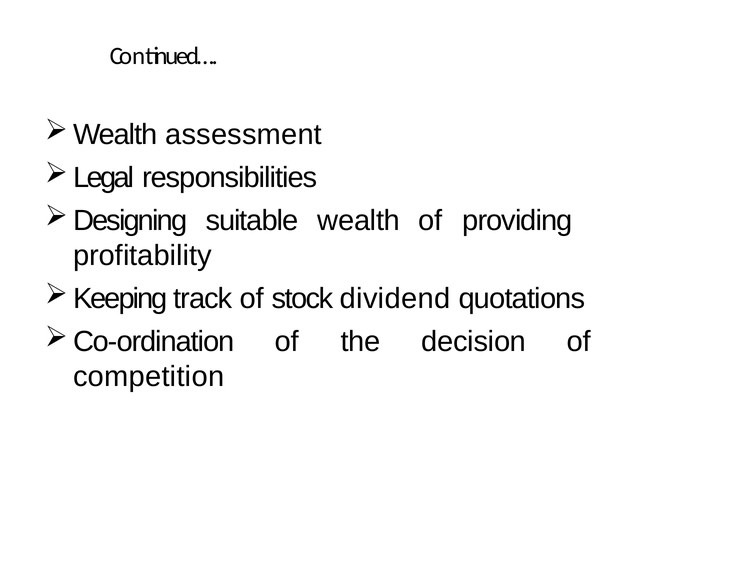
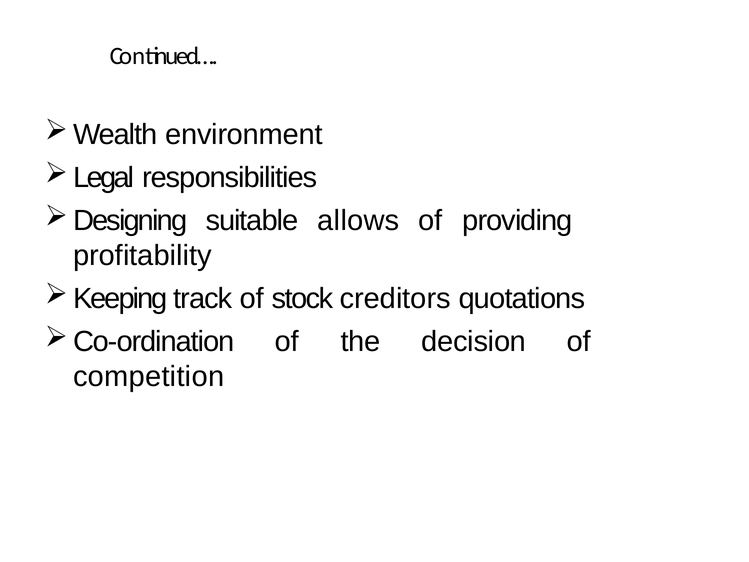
assessment: assessment -> environment (244, 135)
wealth: wealth -> allows (358, 221)
dividend: dividend -> creditors (395, 299)
